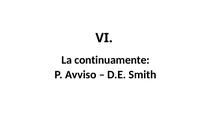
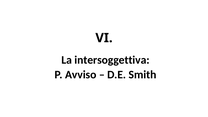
continuamente: continuamente -> intersoggettiva (112, 60)
